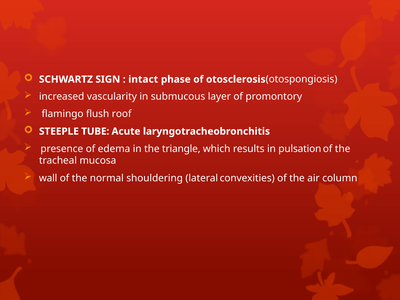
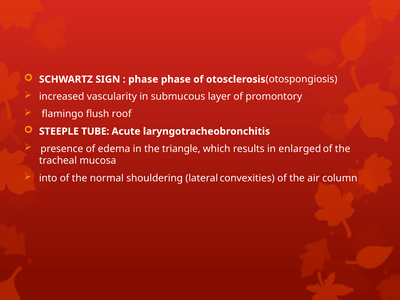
intact: intact -> phase (143, 79)
pulsation: pulsation -> enlarged (300, 149)
wall: wall -> into (48, 178)
